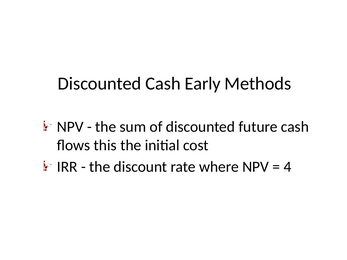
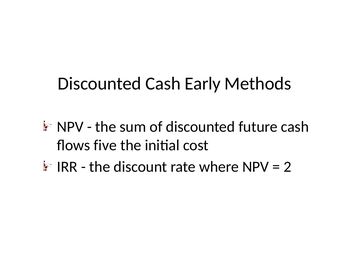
this: this -> five (105, 145)
4: 4 -> 2 (287, 167)
